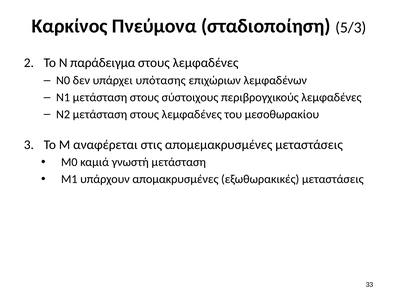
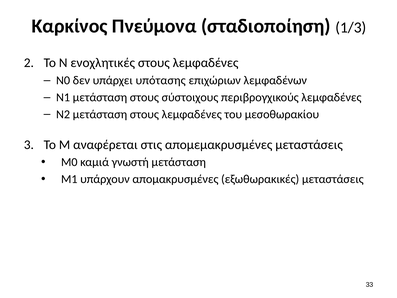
5/3: 5/3 -> 1/3 (351, 28)
παράδειγμα: παράδειγμα -> ενοχλητικές (103, 63)
